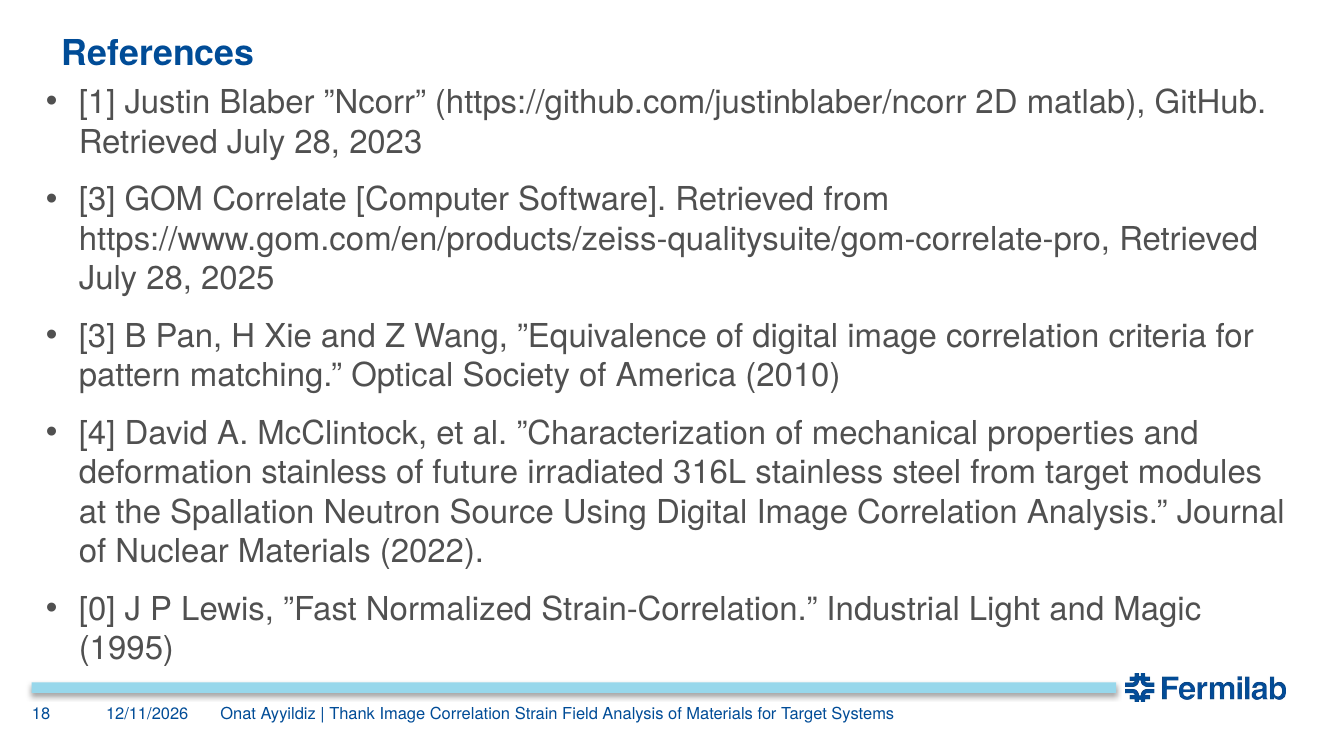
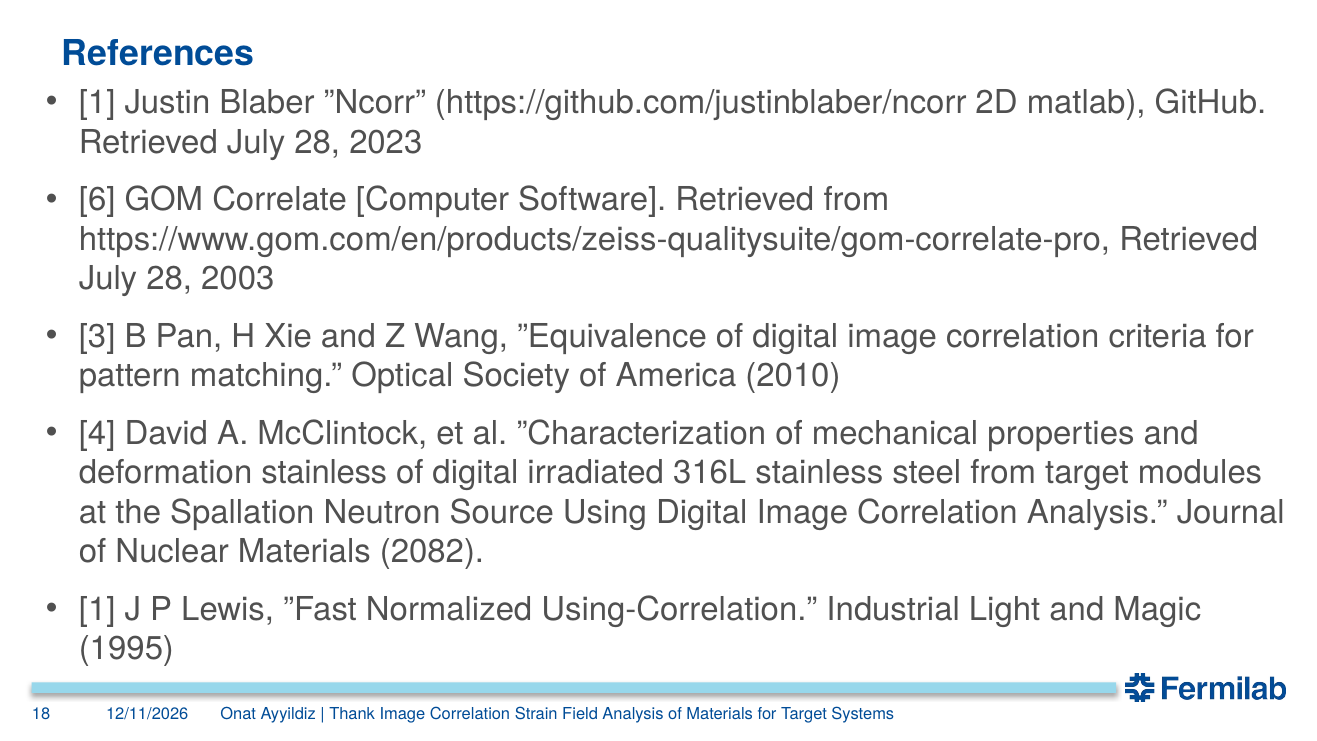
3: 3 -> 6 (97, 200)
2025: 2025 -> 2003 (238, 279)
future: future -> digital (475, 473)
2022: 2022 -> 2082 (432, 552)
0: 0 -> 1 (97, 609)
Strain-Correlation: Strain-Correlation -> Using-Correlation (679, 609)
